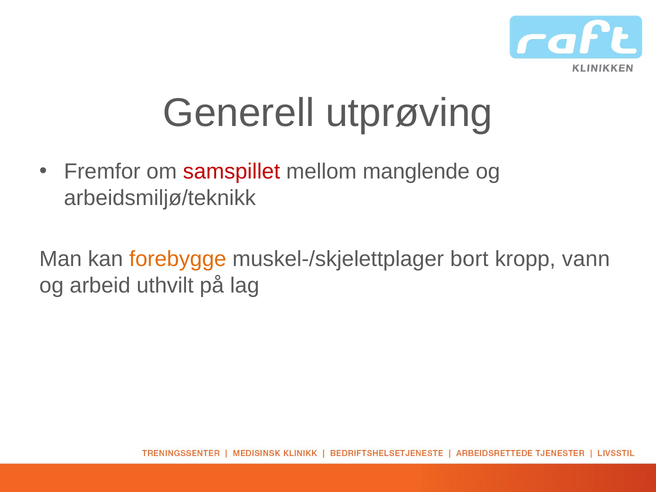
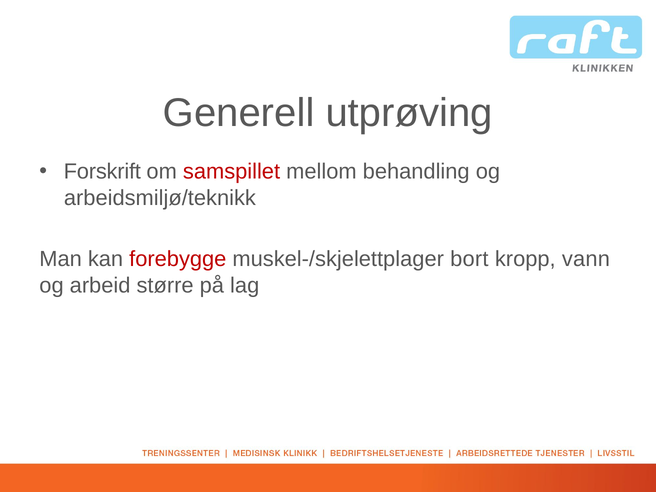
Fremfor: Fremfor -> Forskrift (102, 172)
manglende: manglende -> behandling (416, 172)
forebygge colour: orange -> red (178, 259)
uthvilt: uthvilt -> større (165, 285)
